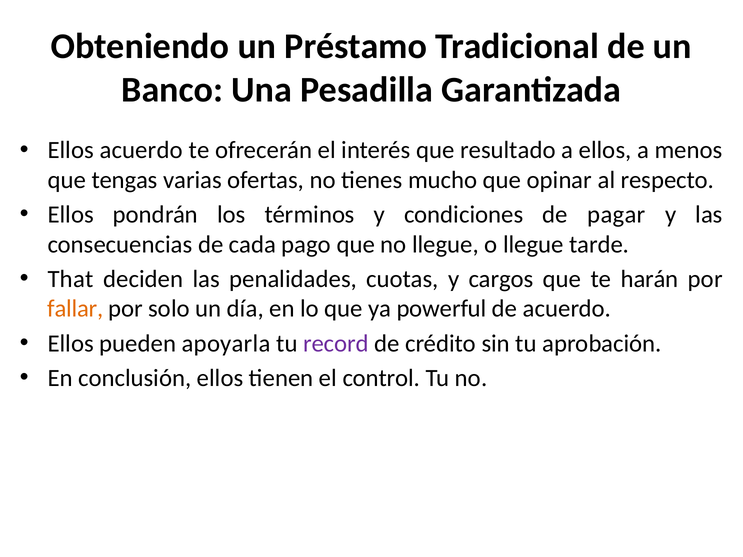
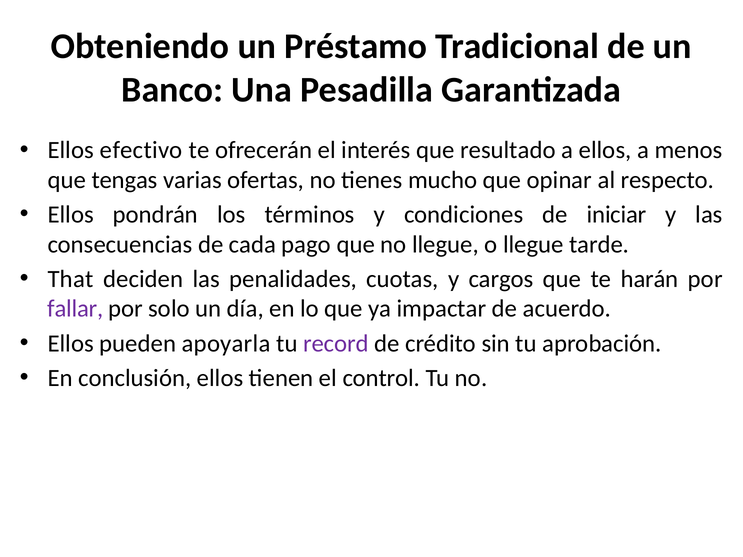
Ellos acuerdo: acuerdo -> efectivo (141, 150)
pagar: pagar -> iniciar (617, 215)
fallar colour: orange -> purple (75, 309)
powerful: powerful -> impactar (441, 309)
